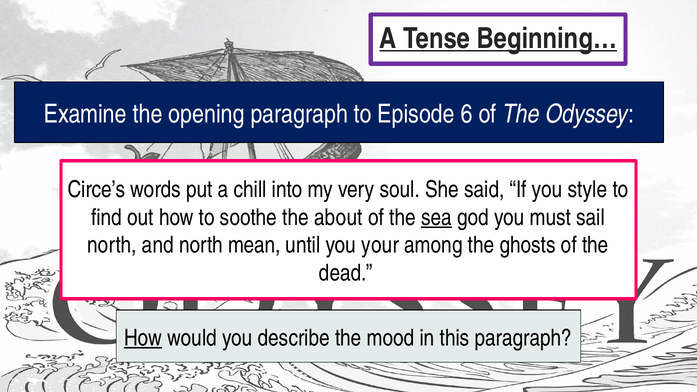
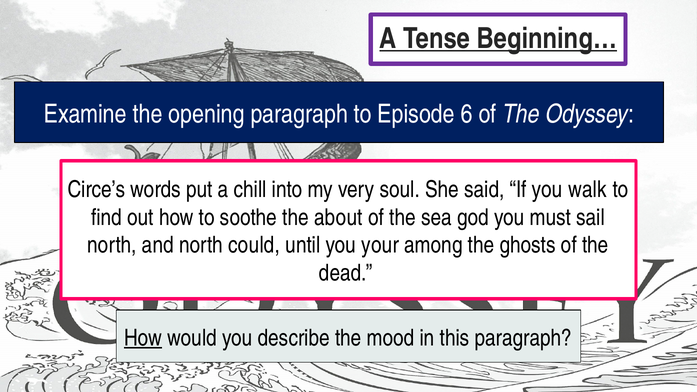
style: style -> walk (587, 190)
sea underline: present -> none (436, 217)
mean: mean -> could (254, 245)
